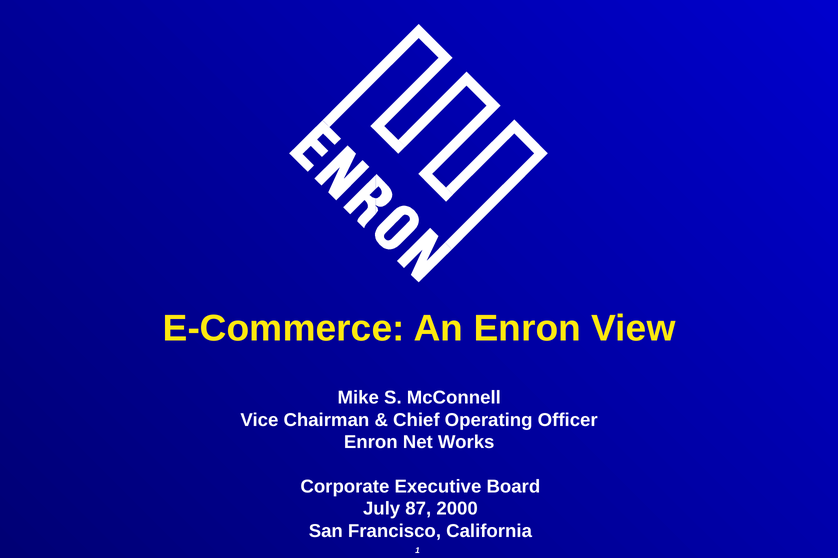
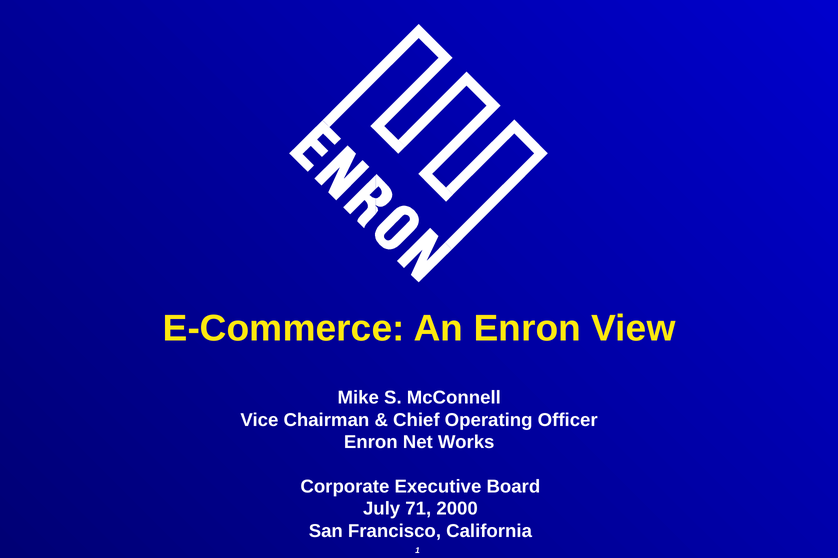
87: 87 -> 71 (418, 509)
